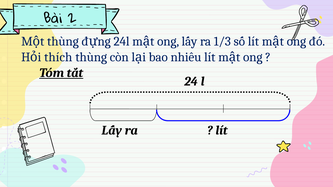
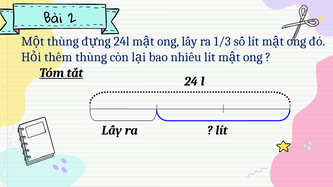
thích: thích -> thêm (58, 57)
